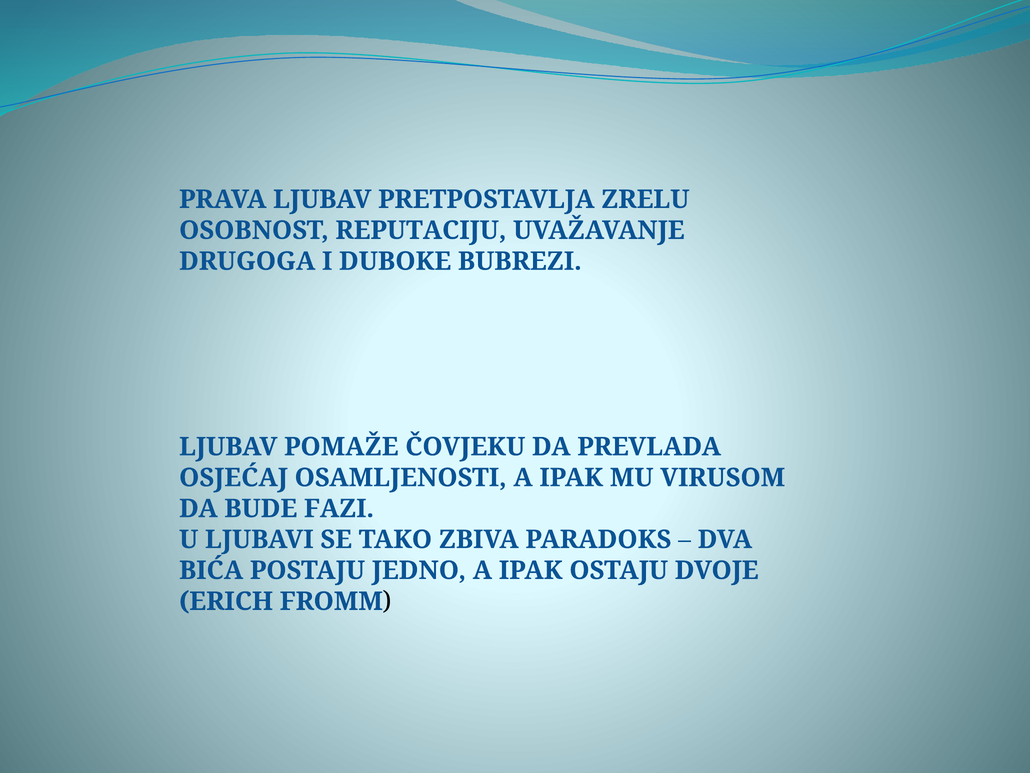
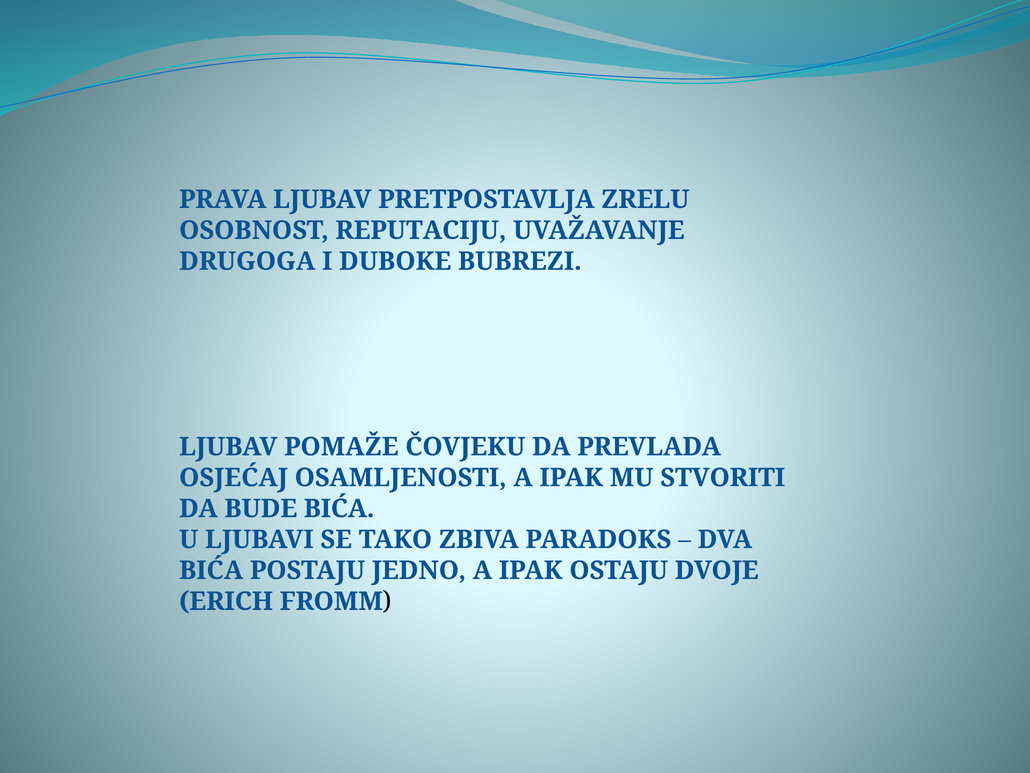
VIRUSOM: VIRUSOM -> STVORITI (723, 477)
BUDE FAZI: FAZI -> BIĆA (339, 508)
